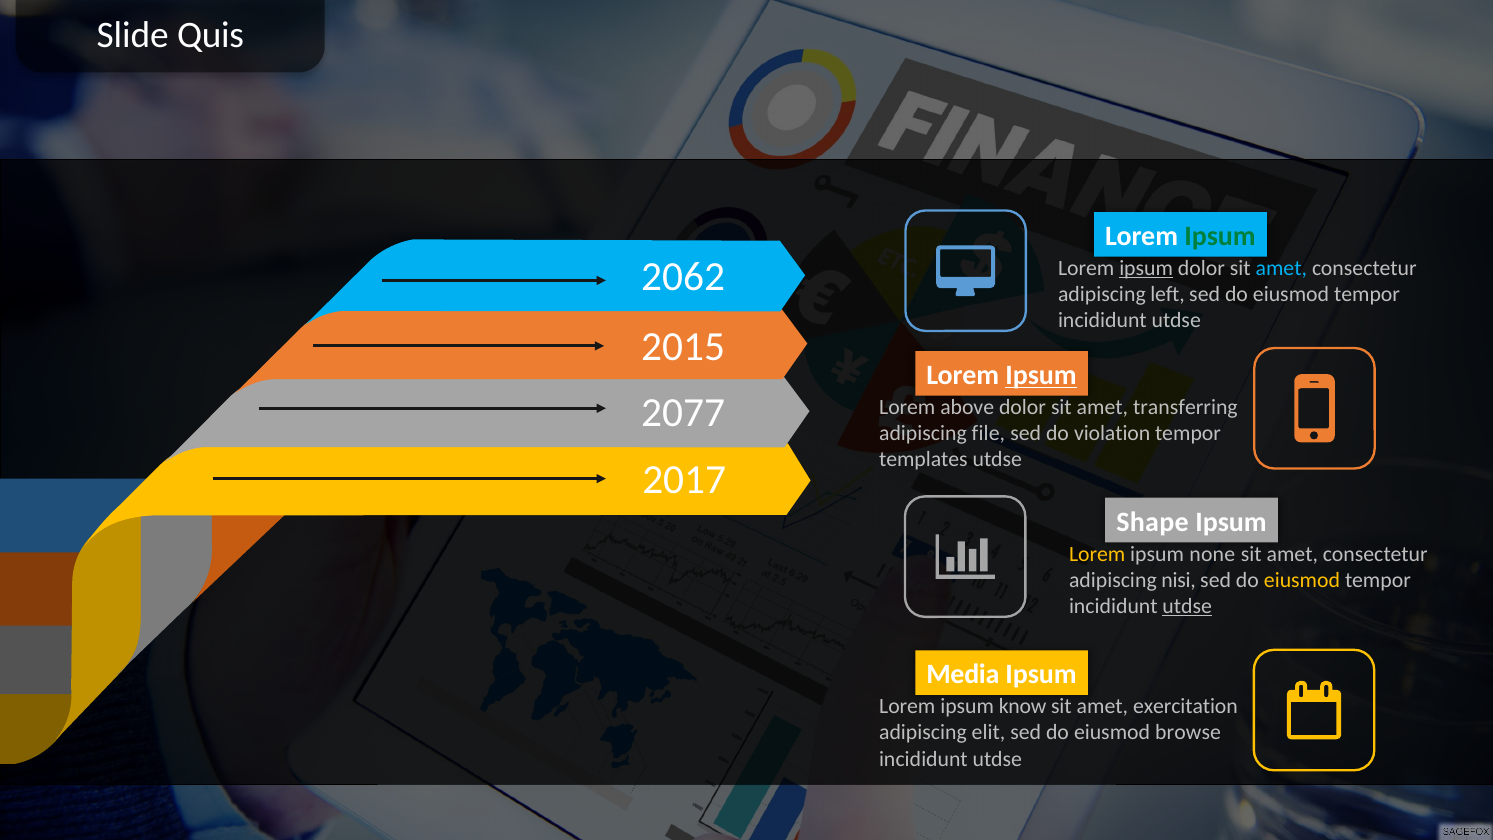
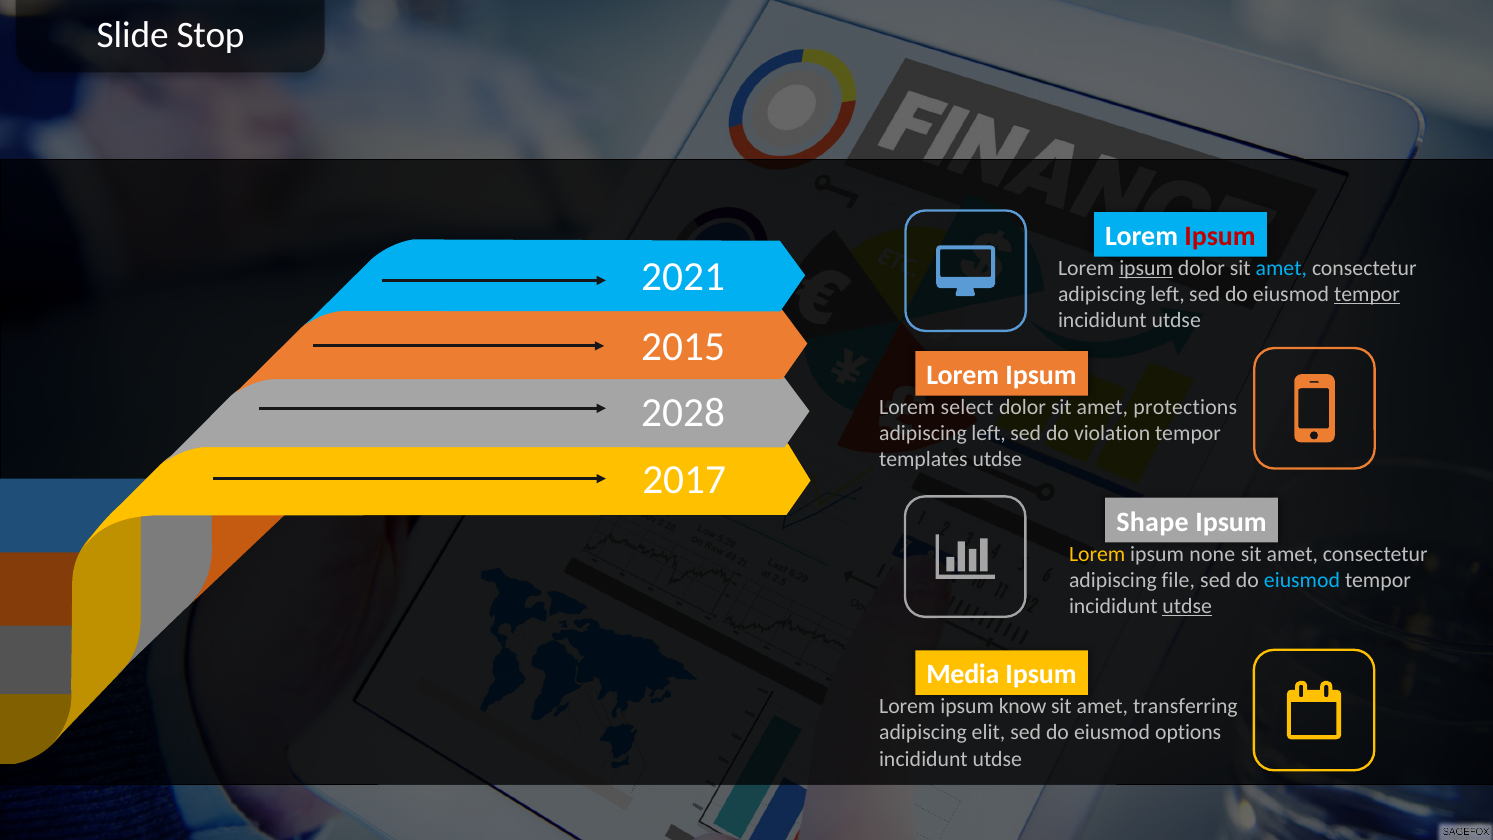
Quis: Quis -> Stop (211, 35)
Ipsum colour: green -> red (1220, 236)
2062: 2062 -> 2021 (683, 276)
tempor underline: none -> present (1367, 294)
Ipsum underline: present -> none (1041, 375)
2077: 2077 -> 2028 (683, 413)
above: above -> select (967, 407)
transferring: transferring -> protections (1185, 407)
file: file -> left (989, 433)
nisi: nisi -> file (1178, 580)
eiusmod colour: yellow -> light blue (1302, 580)
exercitation: exercitation -> transferring (1185, 706)
browse: browse -> options (1188, 733)
